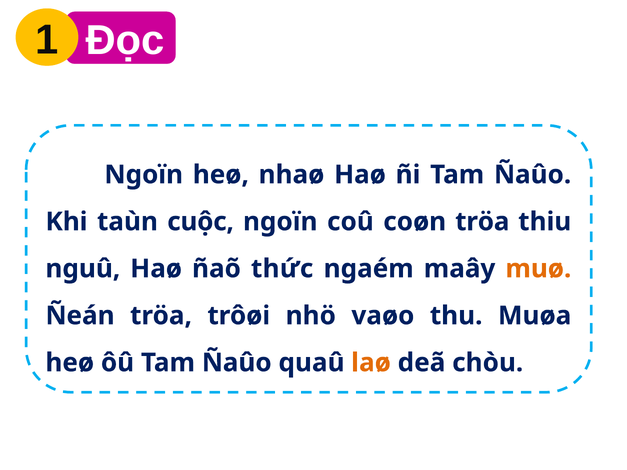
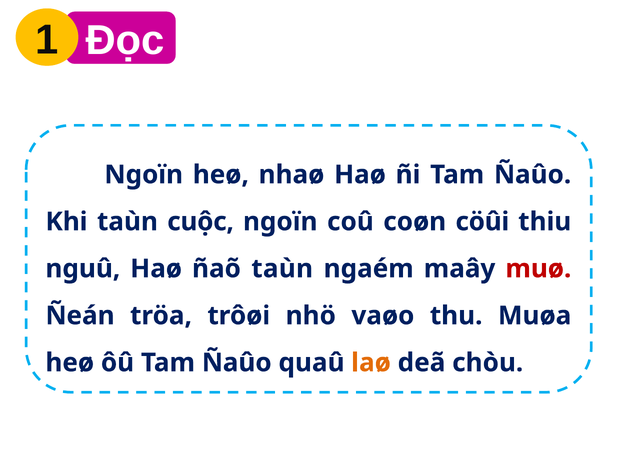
coøn tröa: tröa -> cöûi (482, 222)
ñaõ thức: thức -> taùn (282, 269)
muø colour: orange -> red (538, 269)
